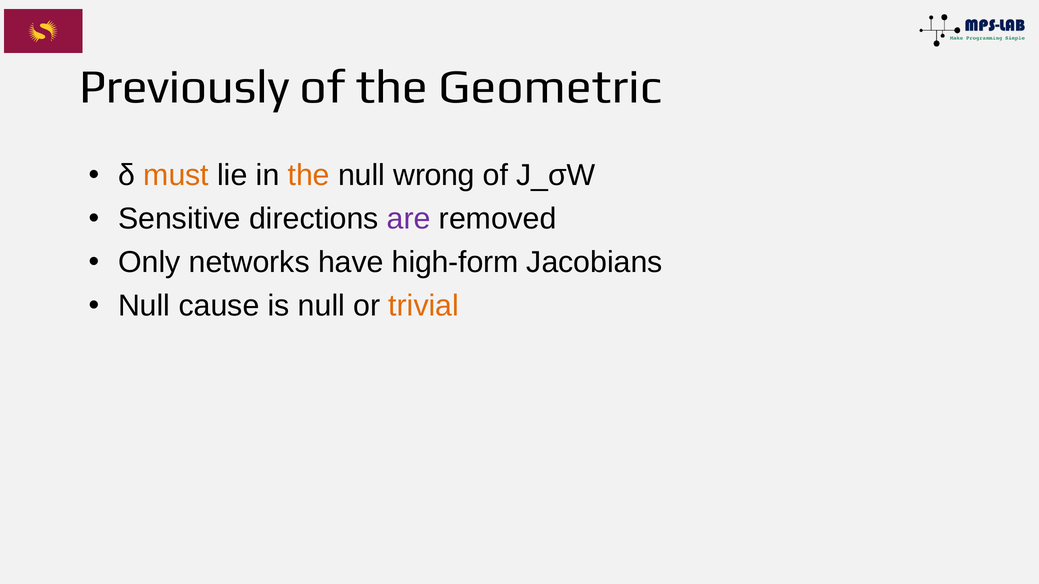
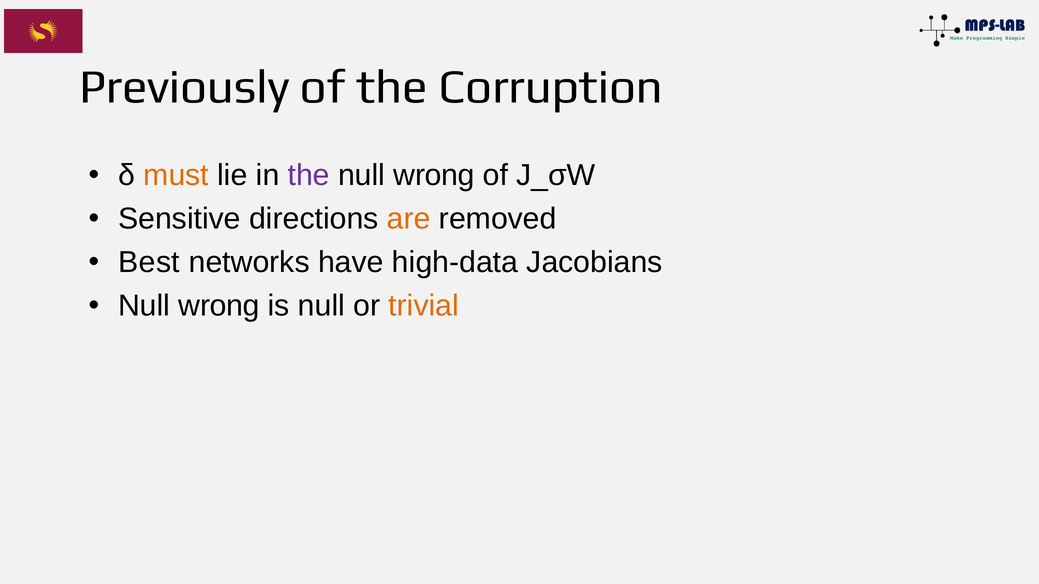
Geometric: Geometric -> Corruption (551, 87)
the colour: orange -> purple (309, 176)
are colour: purple -> orange (409, 219)
Only: Only -> Best (149, 263)
high-form: high-form -> high-data (455, 263)
cause: cause -> wrong (219, 306)
